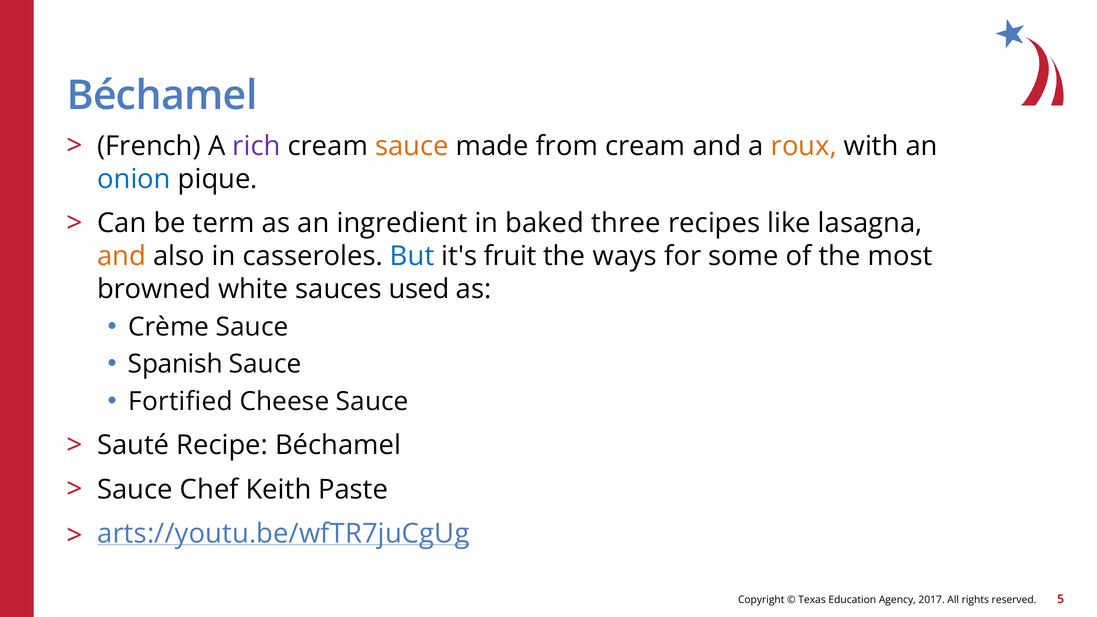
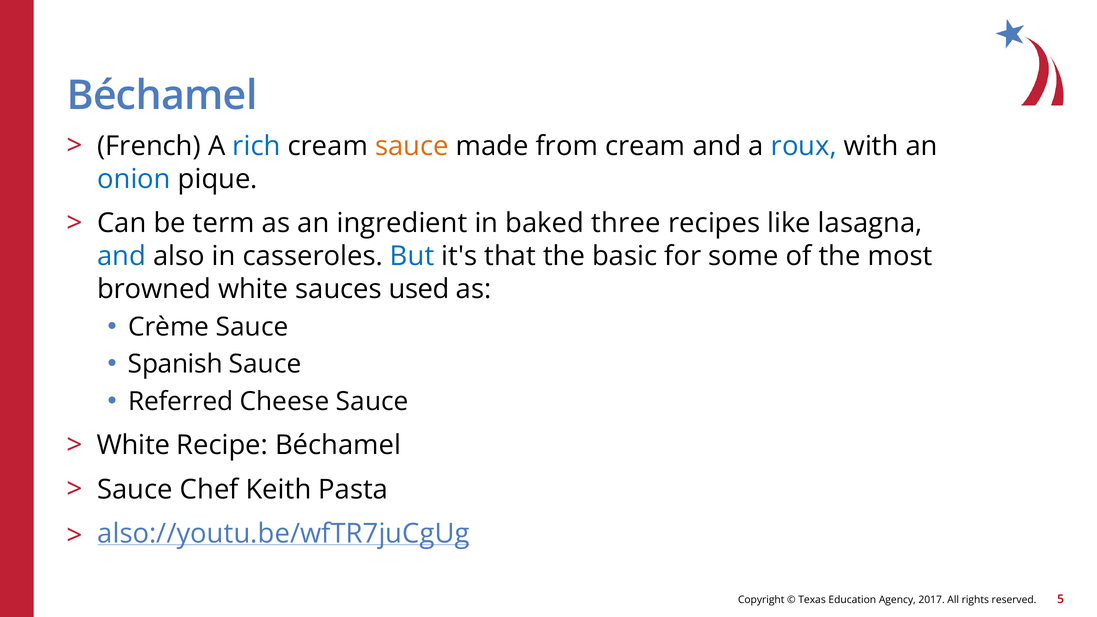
rich colour: purple -> blue (256, 146)
roux colour: orange -> blue (804, 146)
and colour: orange -> blue (122, 256)
fruit: fruit -> that (510, 256)
ways: ways -> basic (625, 256)
Fortified: Fortified -> Referred (181, 402)
Sauté: Sauté -> White (133, 445)
Paste: Paste -> Pasta (353, 490)
arts://youtu.be/wfTR7juCgUg: arts://youtu.be/wfTR7juCgUg -> also://youtu.be/wfTR7juCgUg (283, 534)
